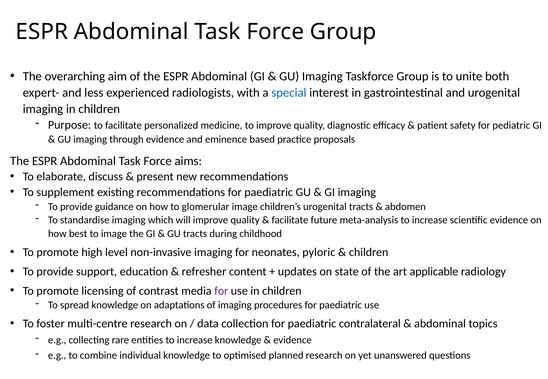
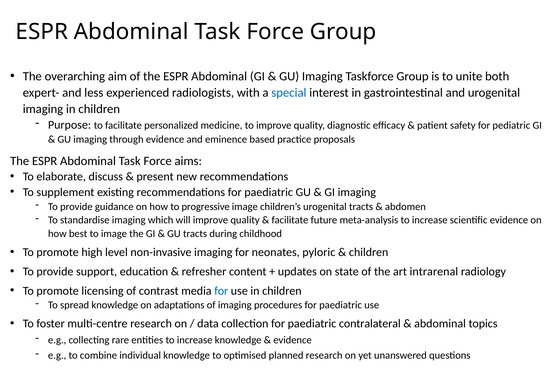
glomerular: glomerular -> progressive (206, 207)
applicable: applicable -> intrarenal (434, 272)
for colour: purple -> blue (221, 291)
